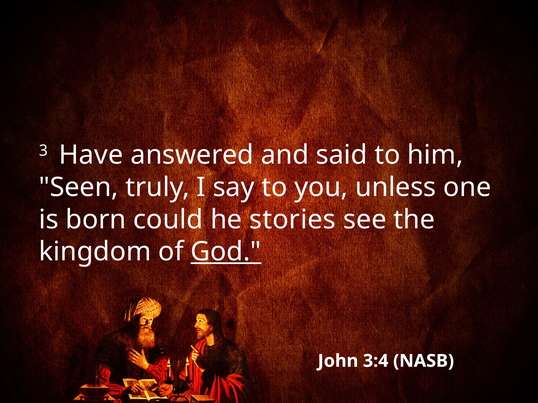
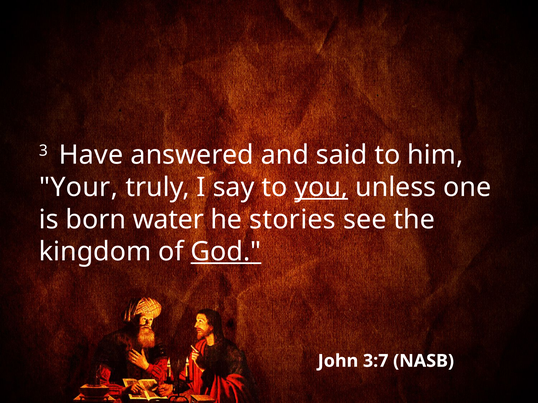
Seen: Seen -> Your (79, 187)
you underline: none -> present (321, 187)
could: could -> water (168, 220)
3:4: 3:4 -> 3:7 (376, 361)
